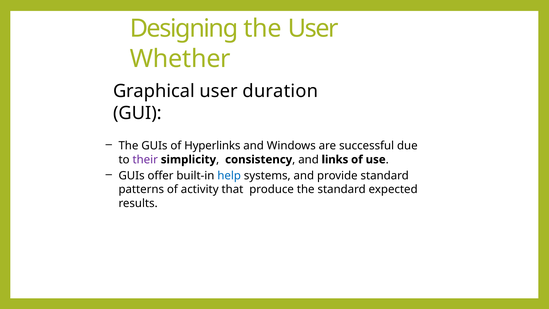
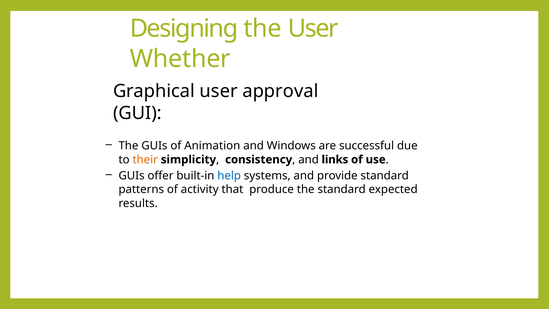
duration: duration -> approval (280, 91)
Hyperlinks: Hyperlinks -> Animation (212, 146)
their colour: purple -> orange (145, 159)
